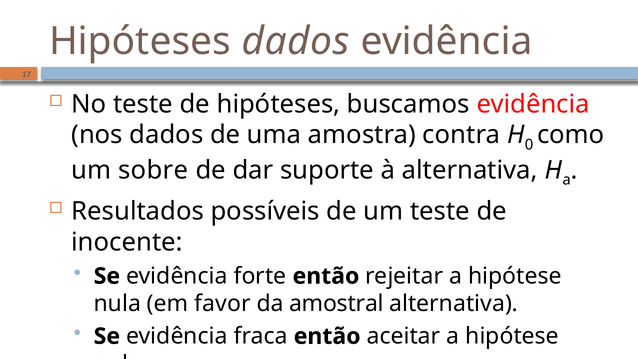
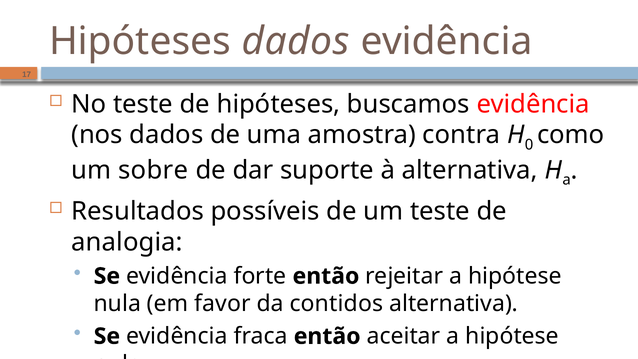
inocente: inocente -> analogia (127, 242)
amostral: amostral -> contidos (336, 304)
